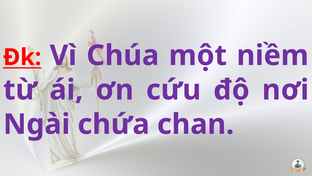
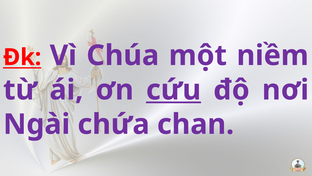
cứu underline: none -> present (174, 90)
